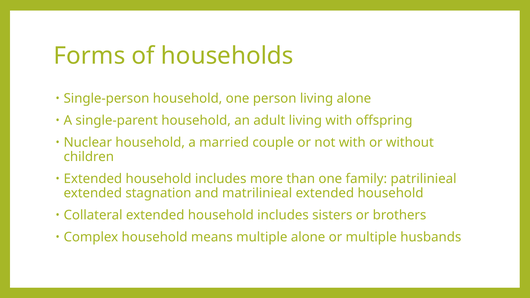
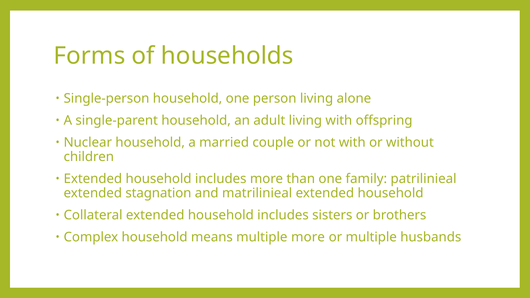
multiple alone: alone -> more (308, 237)
